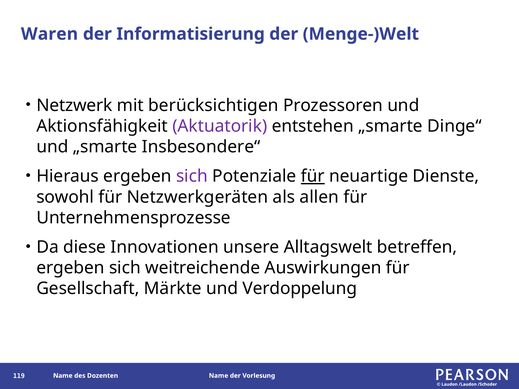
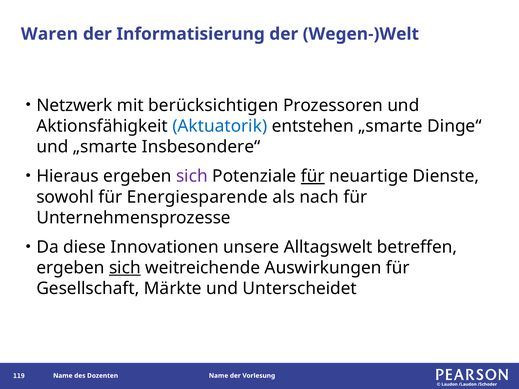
Menge-)Welt: Menge-)Welt -> Wegen-)Welt (361, 34)
Aktuatorik colour: purple -> blue (220, 126)
Netzwerkgeräten: Netzwerkgeräten -> Energiesparende (197, 197)
allen: allen -> nach (319, 197)
sich underline: none -> present (125, 268)
Verdoppelung: Verdoppelung -> Unterscheidet (300, 289)
